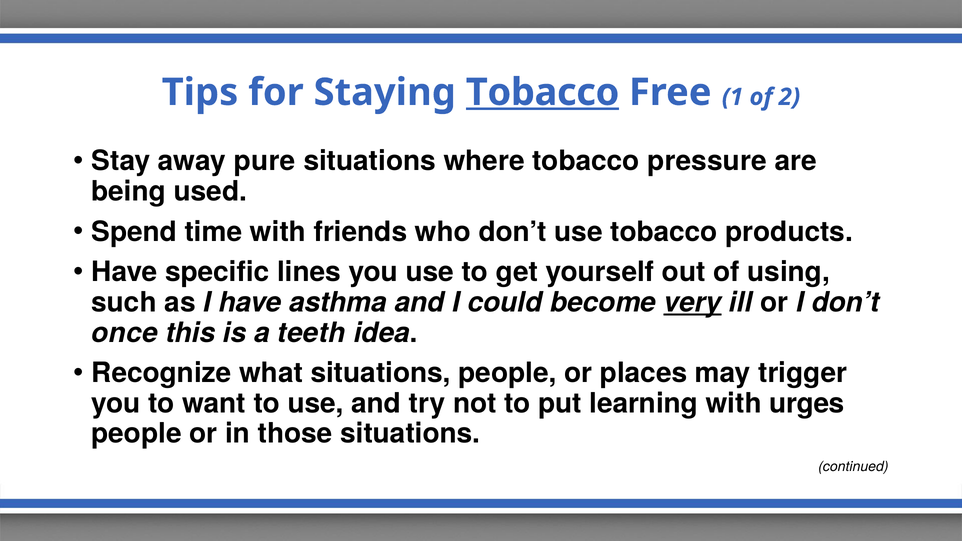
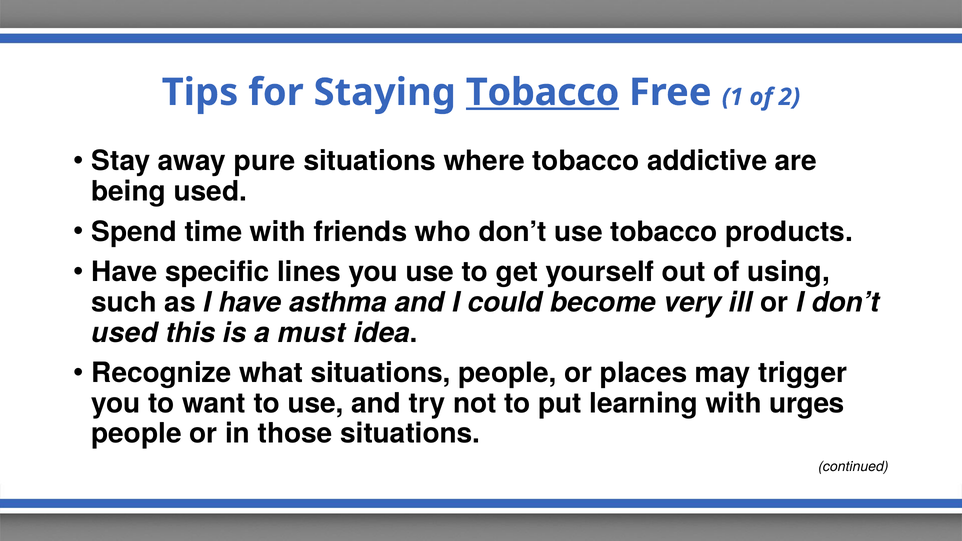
pressure: pressure -> addictive (707, 161)
very underline: present -> none (693, 303)
once: once -> used (125, 333)
teeth: teeth -> must (312, 333)
